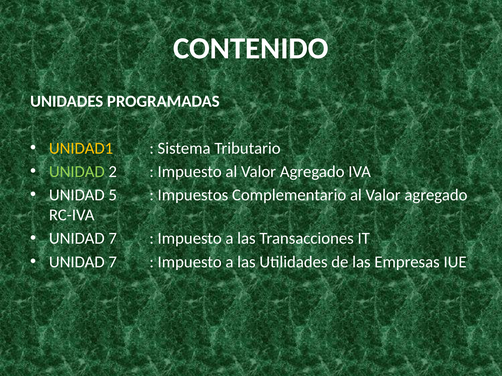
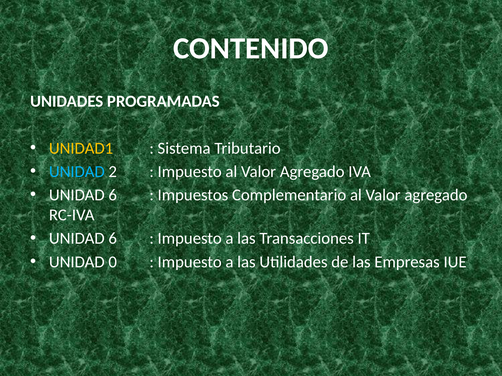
UNIDAD colour: light green -> light blue (77, 172)
5: 5 -> 6 (113, 195)
7: 7 -> 6 (113, 239)
7: 7 -> 0 (113, 262)
